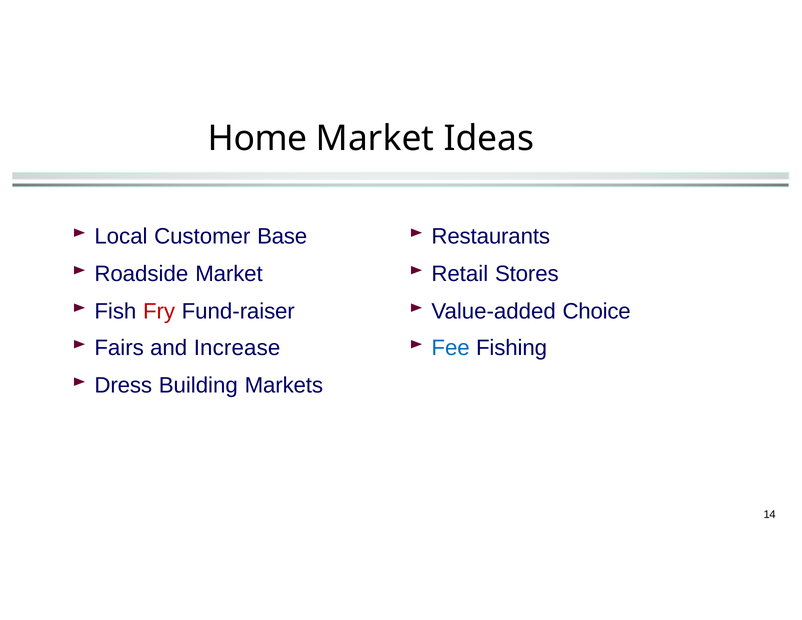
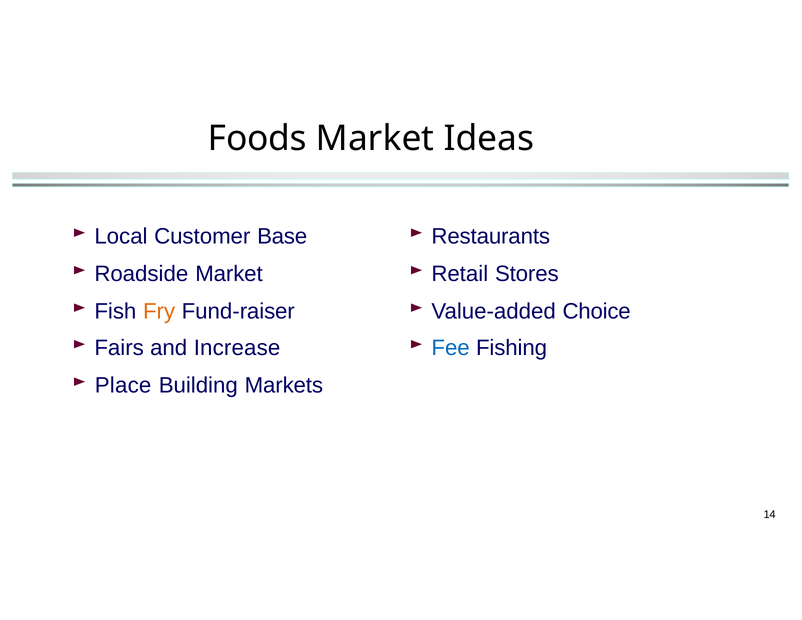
Home: Home -> Foods (257, 138)
Fry colour: red -> orange (159, 311)
Dress: Dress -> Place (123, 385)
